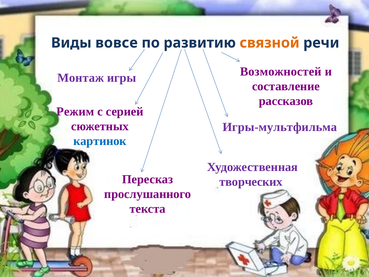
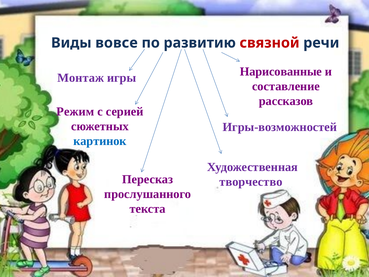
связной colour: orange -> red (270, 43)
Возможностей: Возможностей -> Нарисованные (281, 72)
Игры-мультфильма: Игры-мультфильма -> Игры-возможностей (280, 127)
творческих: творческих -> творчество (251, 182)
